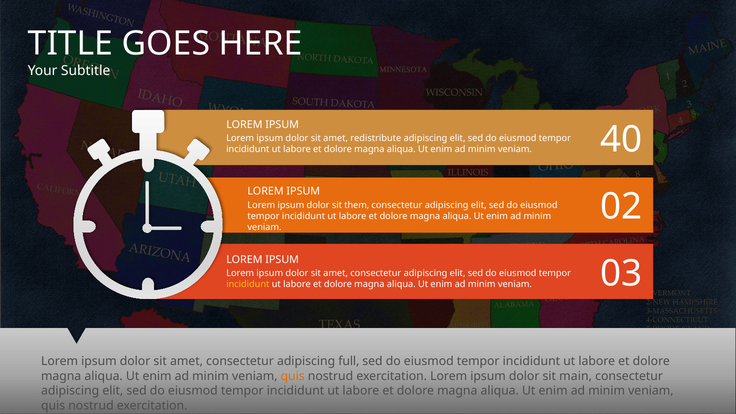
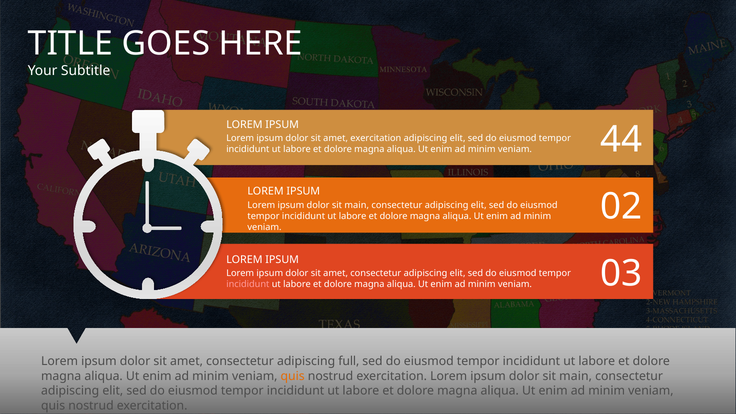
amet redistribute: redistribute -> exercitation (376, 138)
40: 40 -> 44 (621, 140)
them: them -> main (357, 205)
incididunt colour: yellow -> pink (248, 284)
